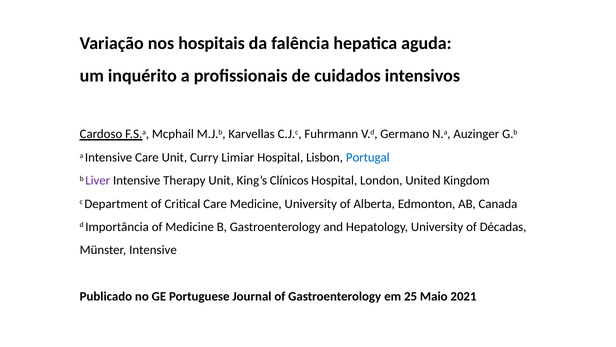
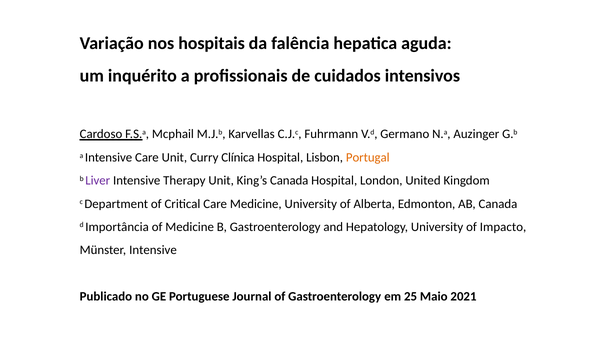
Limiar: Limiar -> Clínica (238, 157)
Portugal colour: blue -> orange (368, 157)
King’s Clínicos: Clínicos -> Canada (289, 180)
Décadas: Décadas -> Impacto (503, 227)
